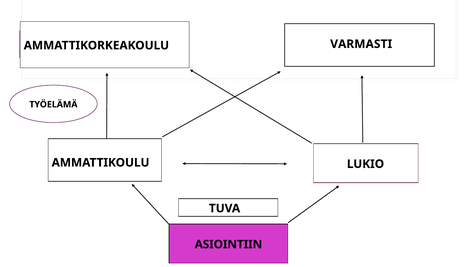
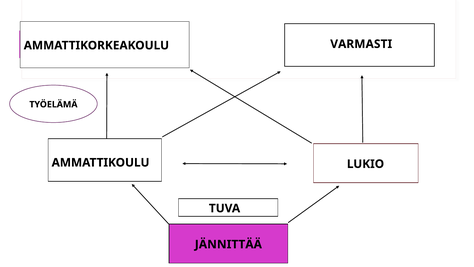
ASIOINTIIN: ASIOINTIIN -> JÄNNITTÄÄ (228, 244)
